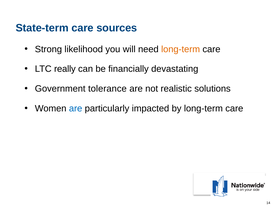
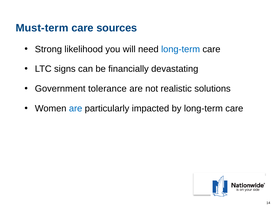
State-term: State-term -> Must-term (42, 28)
long-term colour: orange -> blue (181, 49)
really: really -> signs (65, 69)
